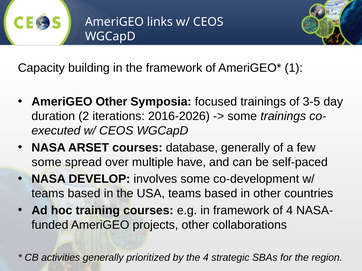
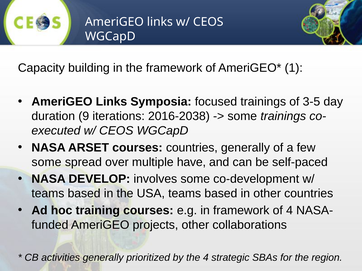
Other: Other -> Links (111, 102)
2: 2 -> 9 (84, 116)
2016-2026: 2016-2026 -> 2016-2038 (179, 116)
courses database: database -> countries (192, 148)
